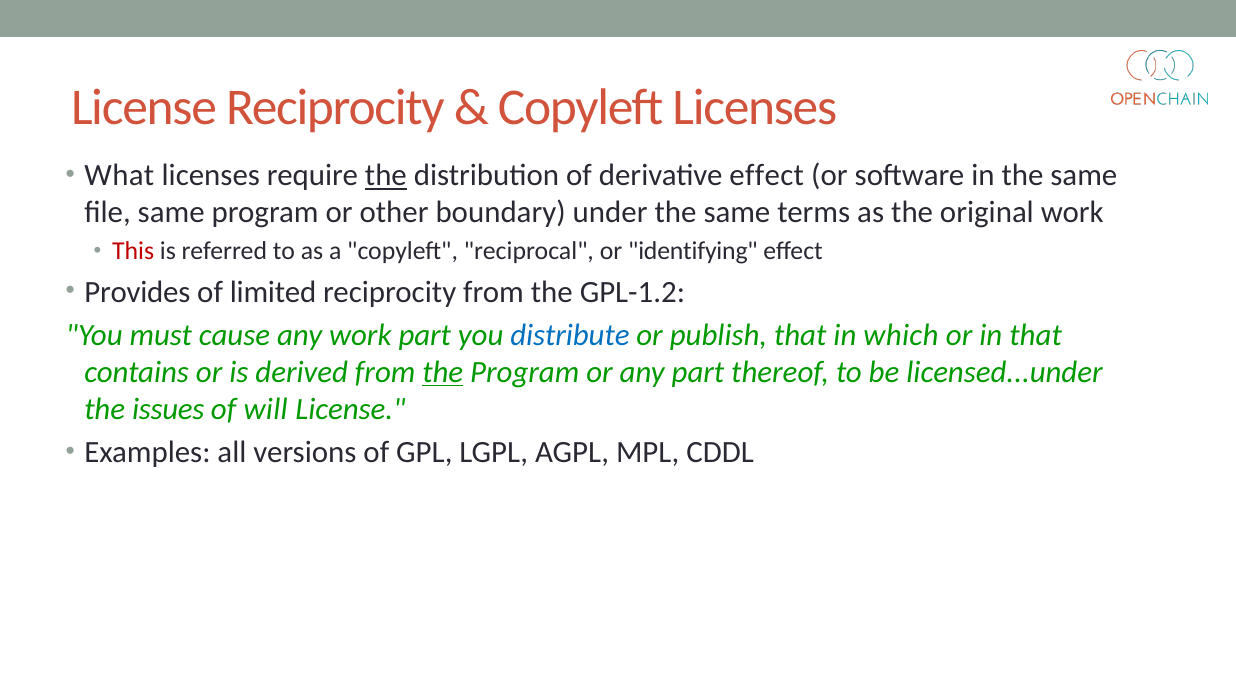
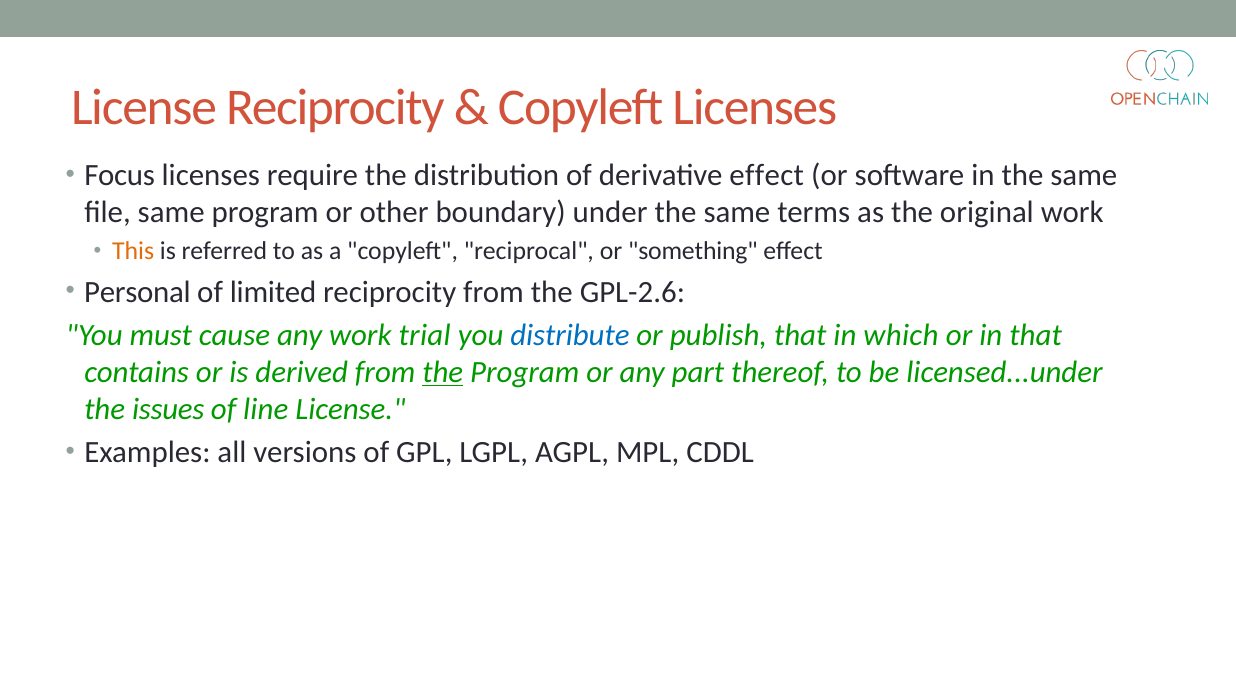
What: What -> Focus (120, 176)
the underline: present -> none (386, 176)
This colour: red -> orange (133, 251)
identifying: identifying -> something (693, 251)
Provides: Provides -> Personal (137, 292)
GPL-1.2: GPL-1.2 -> GPL-2.6 (632, 292)
work part: part -> trial (425, 335)
will: will -> line (266, 409)
